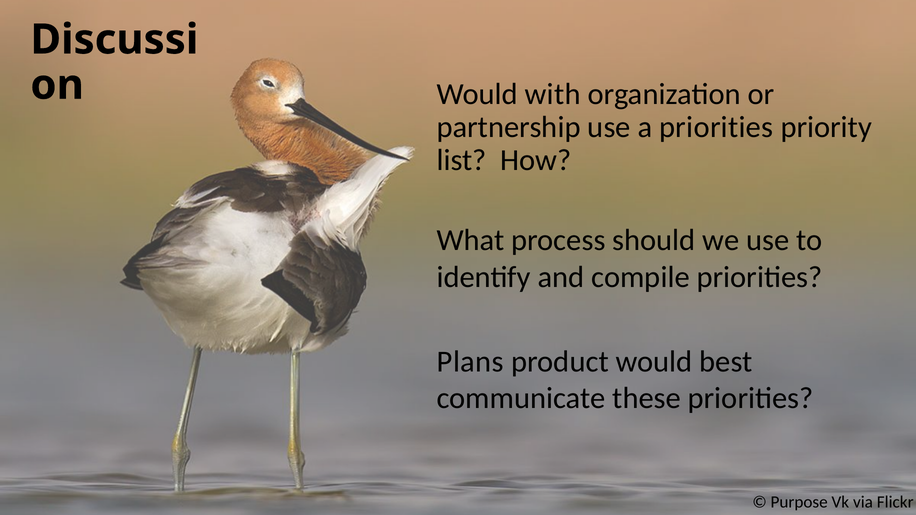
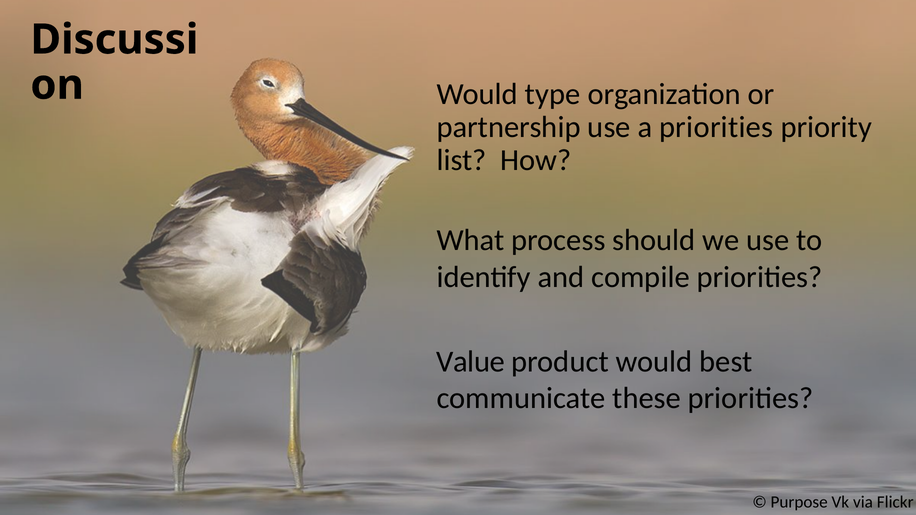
with: with -> type (553, 94)
Plans: Plans -> Value (471, 362)
